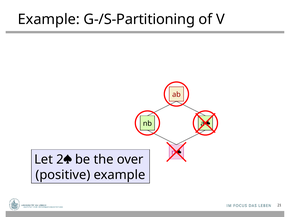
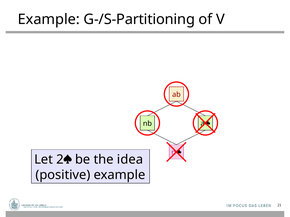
over: over -> idea (130, 160)
